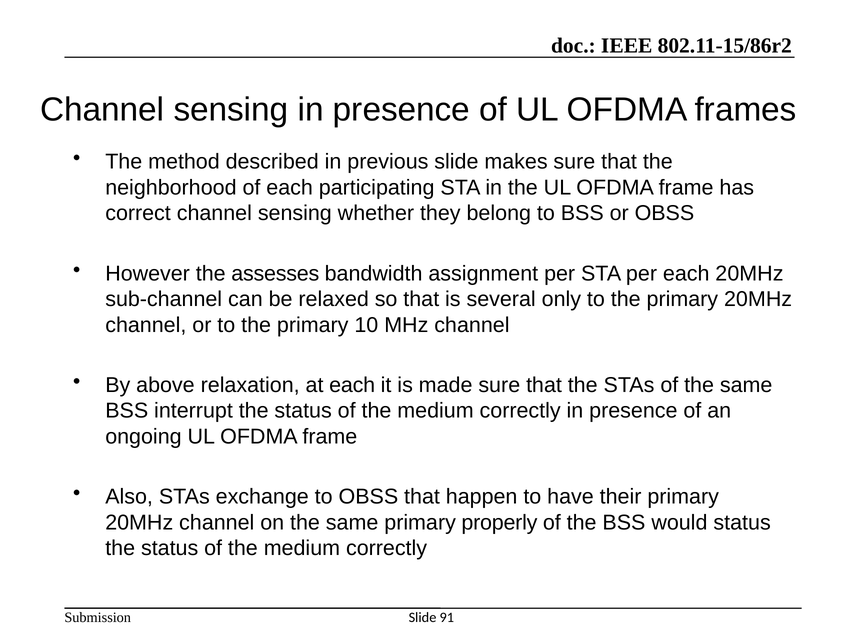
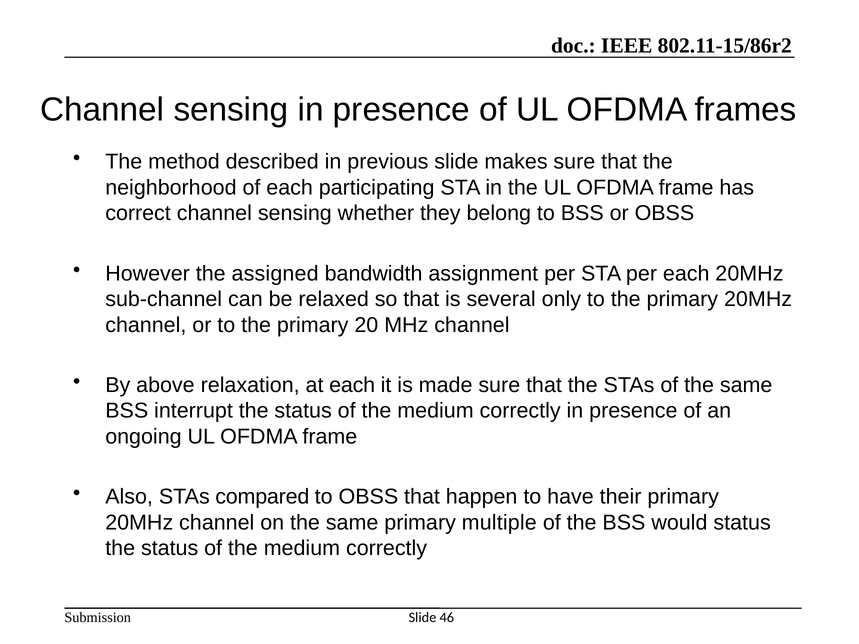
assesses: assesses -> assigned (275, 274)
10: 10 -> 20 (366, 325)
exchange: exchange -> compared (262, 497)
properly: properly -> multiple (499, 523)
91: 91 -> 46 (447, 618)
